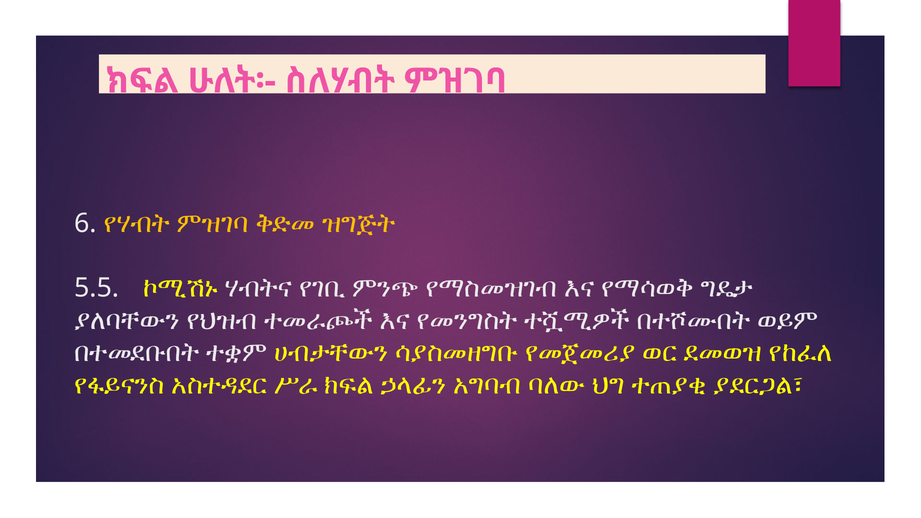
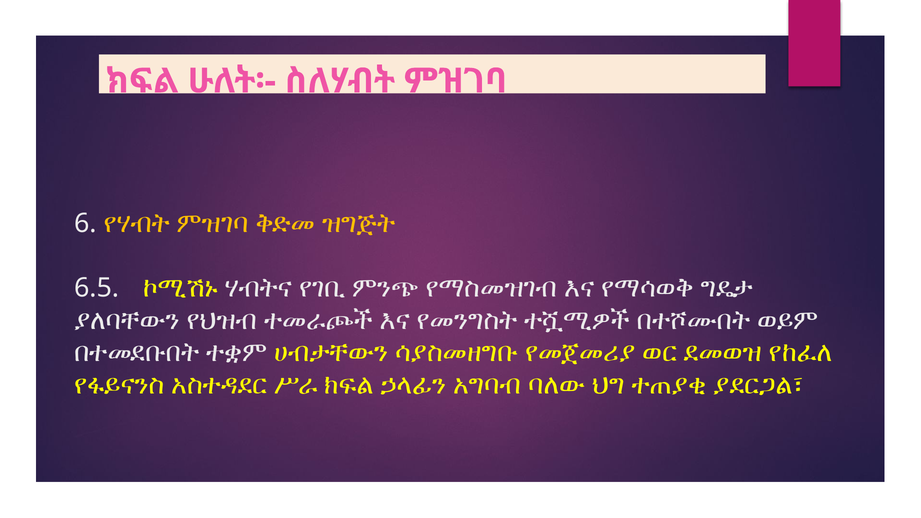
5.5: 5.5 -> 6.5 (97, 288)
